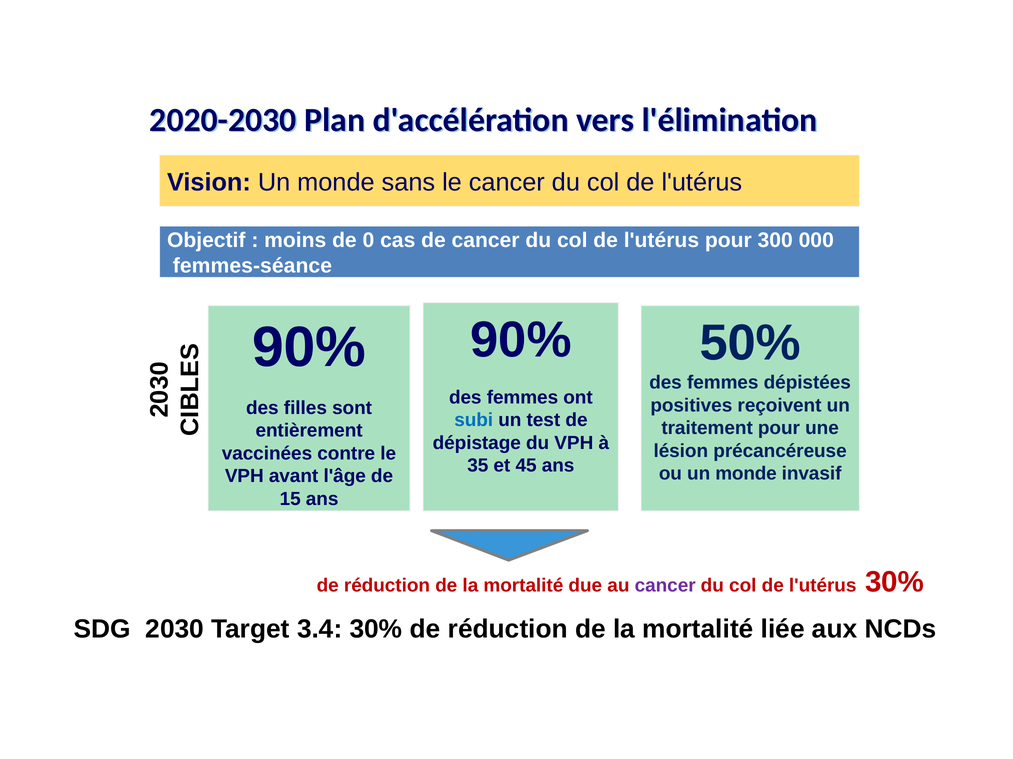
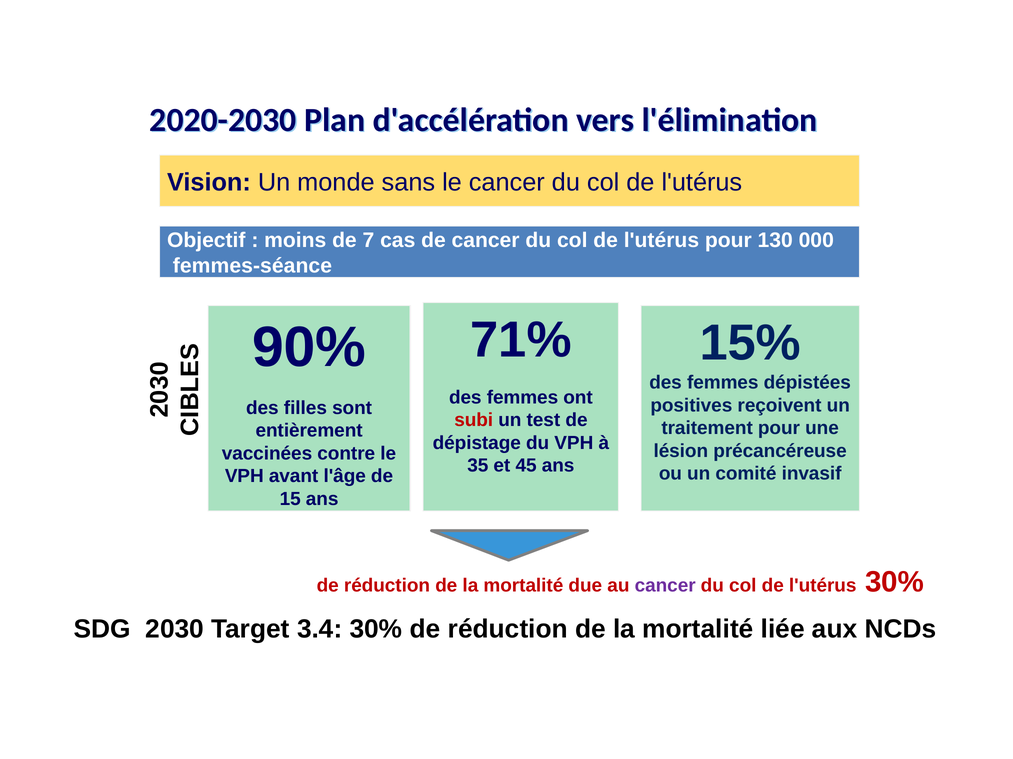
de 0: 0 -> 7 (368, 241)
300: 300 -> 130 (775, 241)
90%: 90% -> 71% (521, 341)
50%: 50% -> 15% (750, 343)
subi colour: blue -> red (474, 421)
ou un monde: monde -> comité (746, 474)
